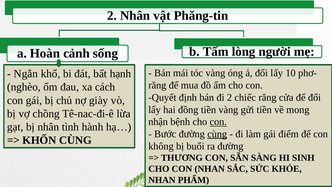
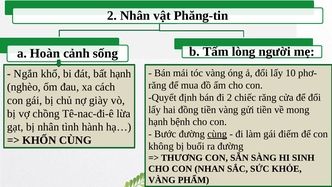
nhận: nhận -> hạnh (158, 122)
con underline: present -> none (218, 122)
NHAN: NHAN -> VÀNG (162, 180)
